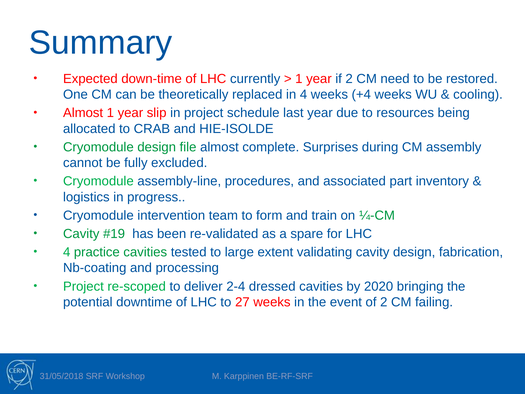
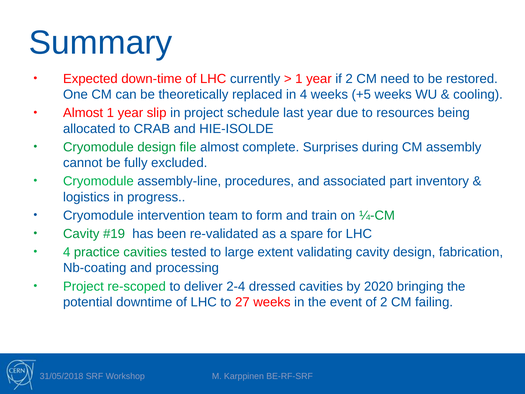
+4: +4 -> +5 (361, 95)
